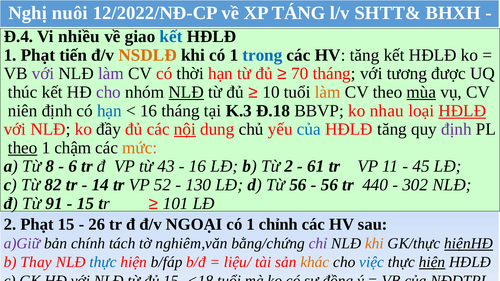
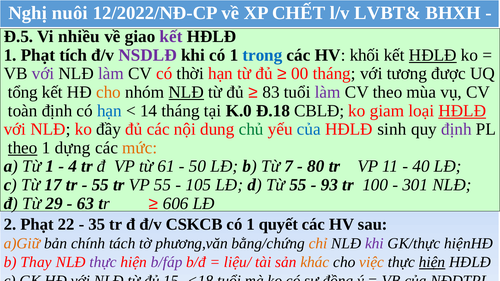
TÁNG: TÁNG -> CHẾT (299, 13)
SHTT&: SHTT& -> LVBT& (388, 13)
Đ.4: Đ.4 -> Đ.5 (18, 37)
kết colour: blue -> purple (171, 37)
tiến: tiến -> tích (73, 55)
NSDLĐ colour: orange -> purple (148, 55)
HV tăng: tăng -> khối (365, 55)
HĐLĐ underline: none -> present (433, 55)
70: 70 -> 00 (300, 74)
thúc: thúc -> tổng (23, 92)
cho colour: purple -> orange (108, 92)
10: 10 -> 83 (271, 92)
làm colour: orange -> purple (328, 92)
mùa underline: present -> none (421, 92)
niên: niên -> toàn (23, 111)
16: 16 -> 14 (149, 111)
K.3: K.3 -> K.0 (239, 111)
BBVP: BBVP -> CBLĐ (319, 111)
nhau: nhau -> giam (387, 111)
nội underline: present -> none (185, 129)
chủ colour: black -> green (251, 129)
HĐLĐ tăng: tăng -> sinh (392, 129)
chậm: chậm -> dựng (73, 148)
Từ 8: 8 -> 1 (50, 166)
6: 6 -> 4 (73, 166)
43: 43 -> 61 (166, 166)
16: 16 -> 50 (198, 166)
Từ 2: 2 -> 7 (289, 166)
61: 61 -> 80 (316, 166)
45: 45 -> 40 (421, 166)
82: 82 -> 17 (53, 185)
14: 14 -> 55 (100, 185)
VP 52: 52 -> 55 (163, 185)
130: 130 -> 105 (198, 185)
Từ 56: 56 -> 55 (298, 185)
56: 56 -> 93 (329, 185)
440: 440 -> 100 (375, 185)
302: 302 -> 301 (415, 185)
91: 91 -> 29 (54, 204)
15: 15 -> 63 (86, 204)
101: 101 -> 606 (176, 204)
Phạt 15: 15 -> 22 (66, 225)
26: 26 -> 35 (97, 225)
NGOẠI: NGOẠI -> CSKCB (194, 225)
chỉnh: chỉnh -> quyết (278, 225)
a)Giữ colour: purple -> orange (22, 244)
nghiêm,văn: nghiêm,văn -> phương,văn (192, 244)
chỉ colour: purple -> orange (318, 244)
khi colour: orange -> purple (374, 244)
hiệnHĐ underline: present -> none (469, 244)
thực colour: blue -> purple (103, 262)
b/fáp colour: black -> purple (167, 262)
việc colour: blue -> orange (372, 262)
